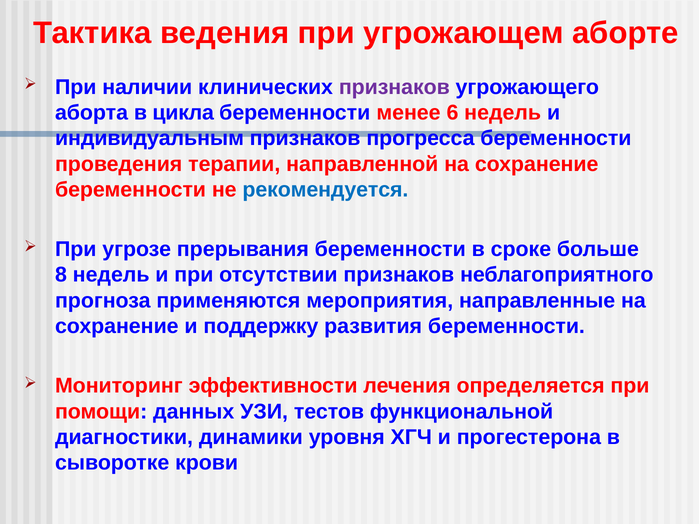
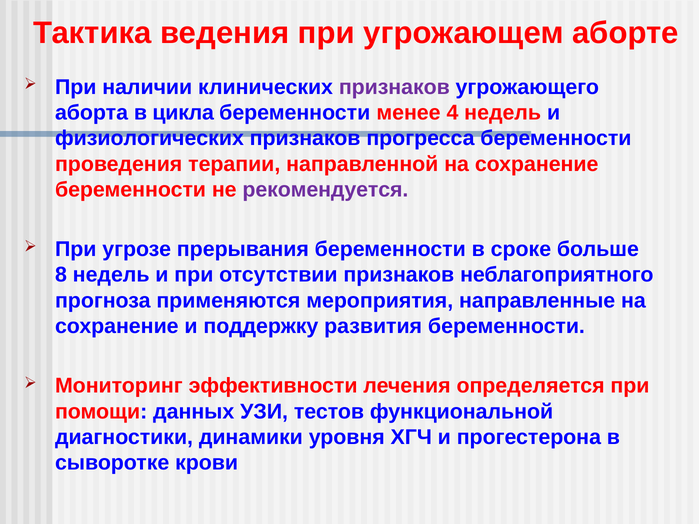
6: 6 -> 4 (452, 113)
индивидуальным: индивидуальным -> физиологических (149, 138)
рекомендуется colour: blue -> purple (325, 190)
